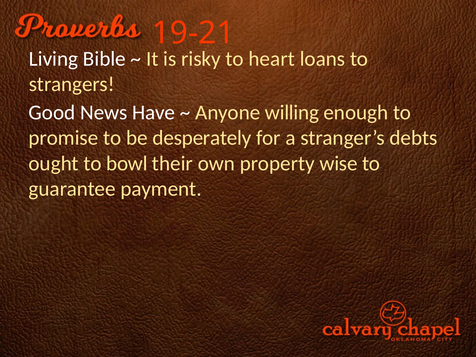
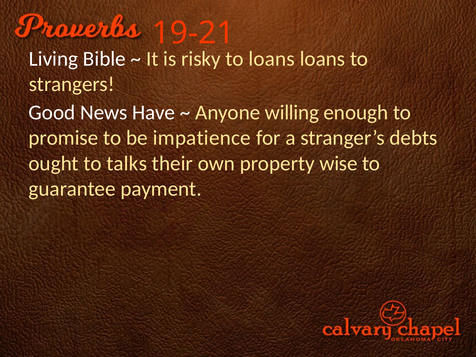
to heart: heart -> loans (272, 59)
desperately: desperately -> impatience (202, 138)
bowl: bowl -> talks (127, 163)
